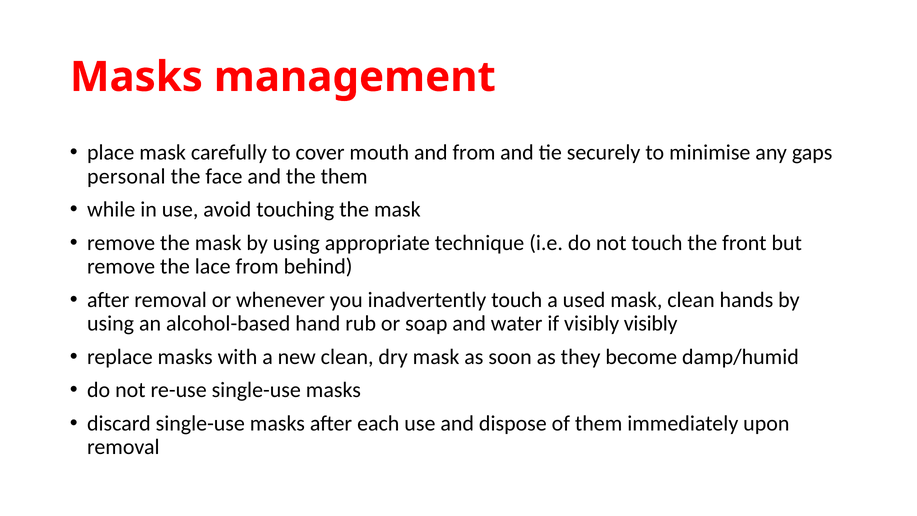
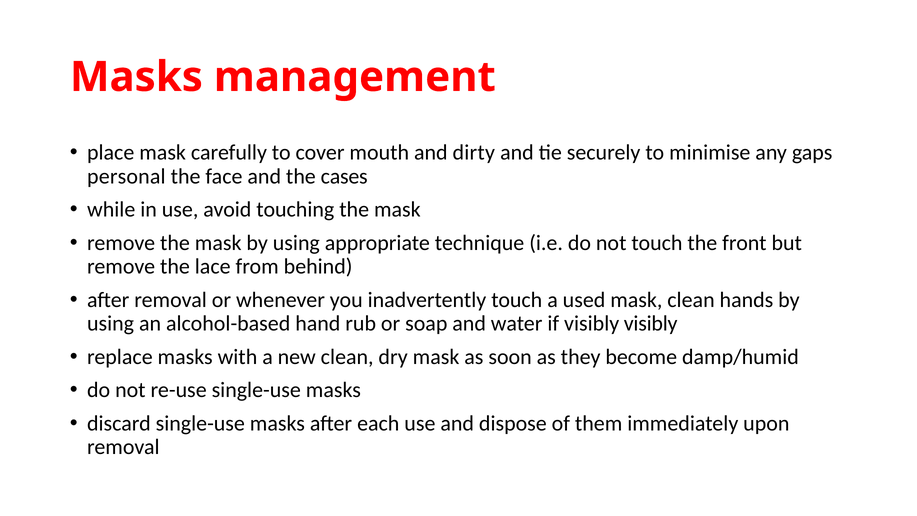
and from: from -> dirty (474, 152)
the them: them -> cases (344, 176)
